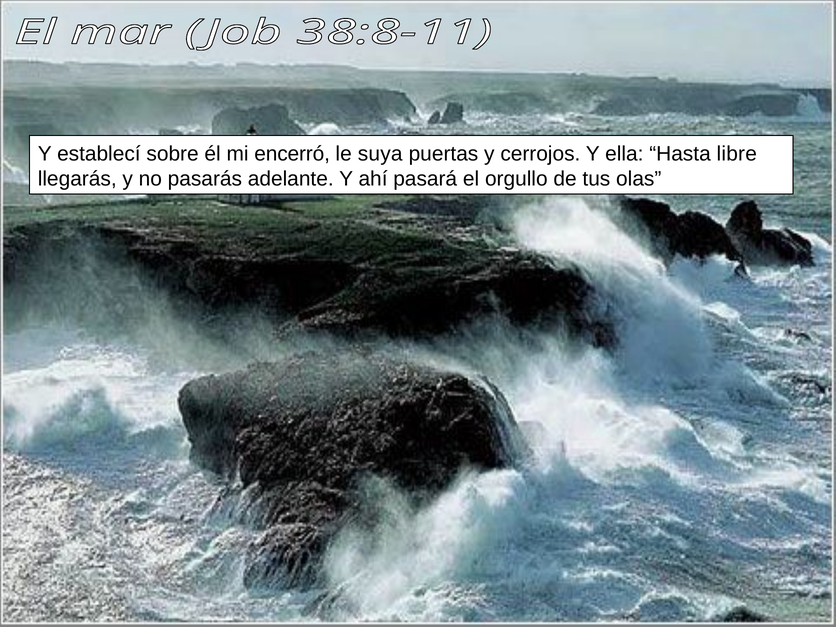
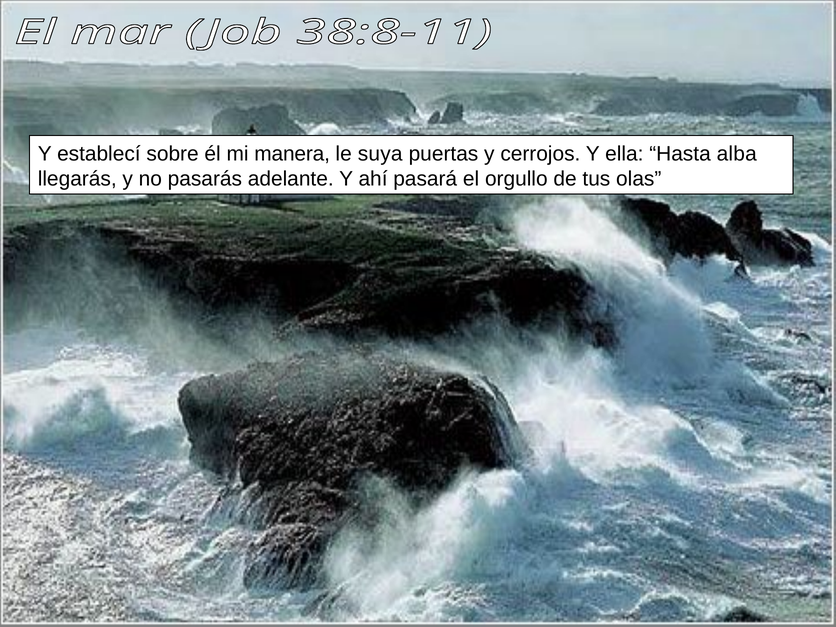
encerró: encerró -> manera (292, 154)
libre: libre -> alba (737, 154)
